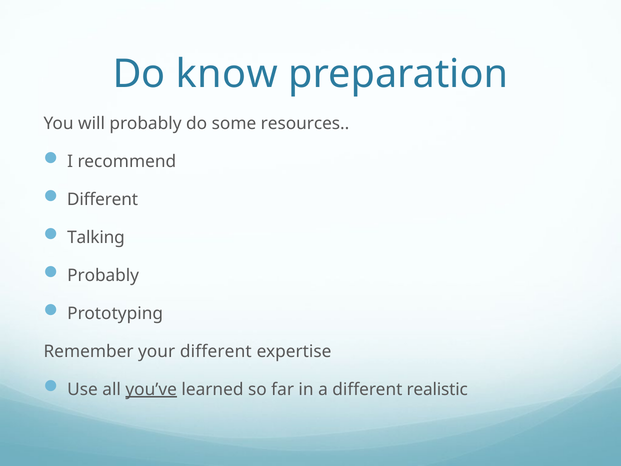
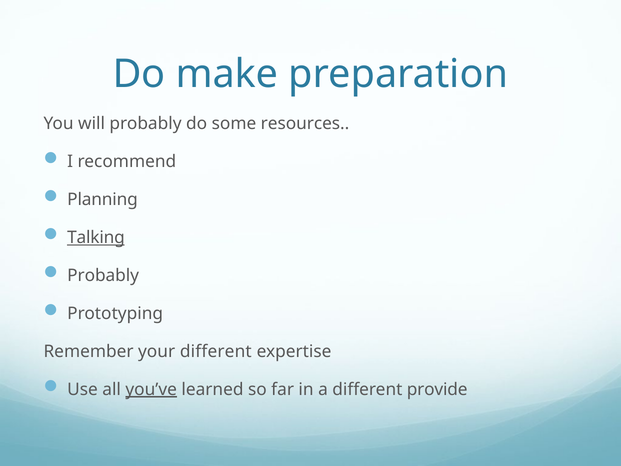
know: know -> make (227, 74)
Different: Different -> Planning (102, 199)
Talking underline: none -> present (96, 237)
realistic: realistic -> provide (437, 389)
